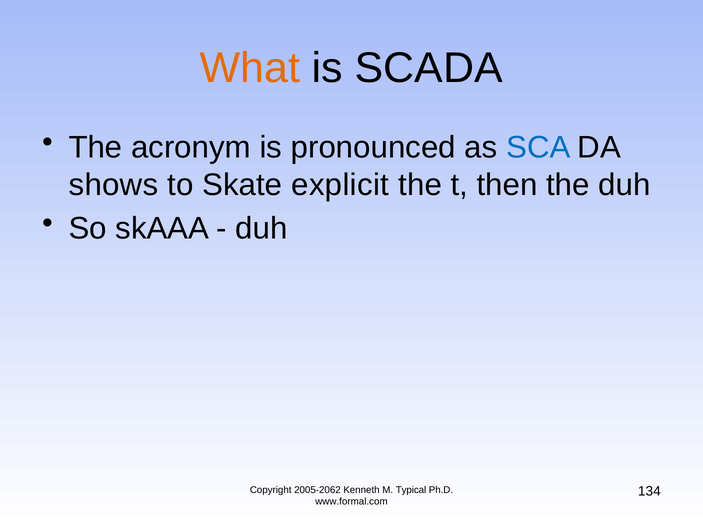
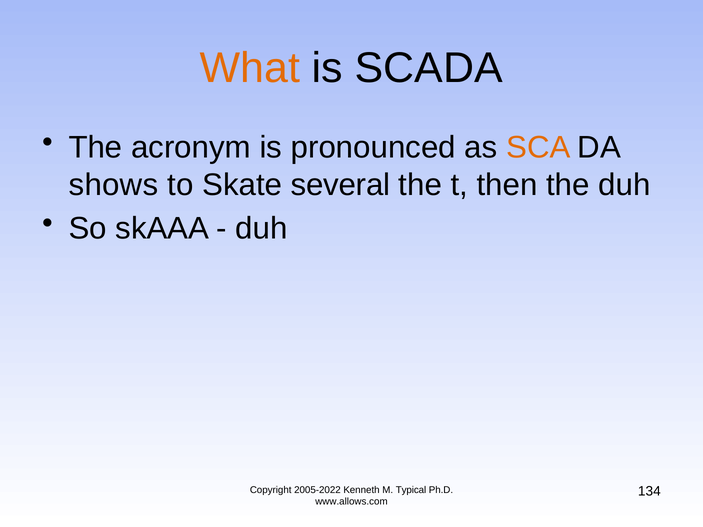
SCA colour: blue -> orange (538, 147)
explicit: explicit -> several (340, 185)
2005-2062: 2005-2062 -> 2005-2022 (317, 490)
www.formal.com: www.formal.com -> www.allows.com (351, 502)
